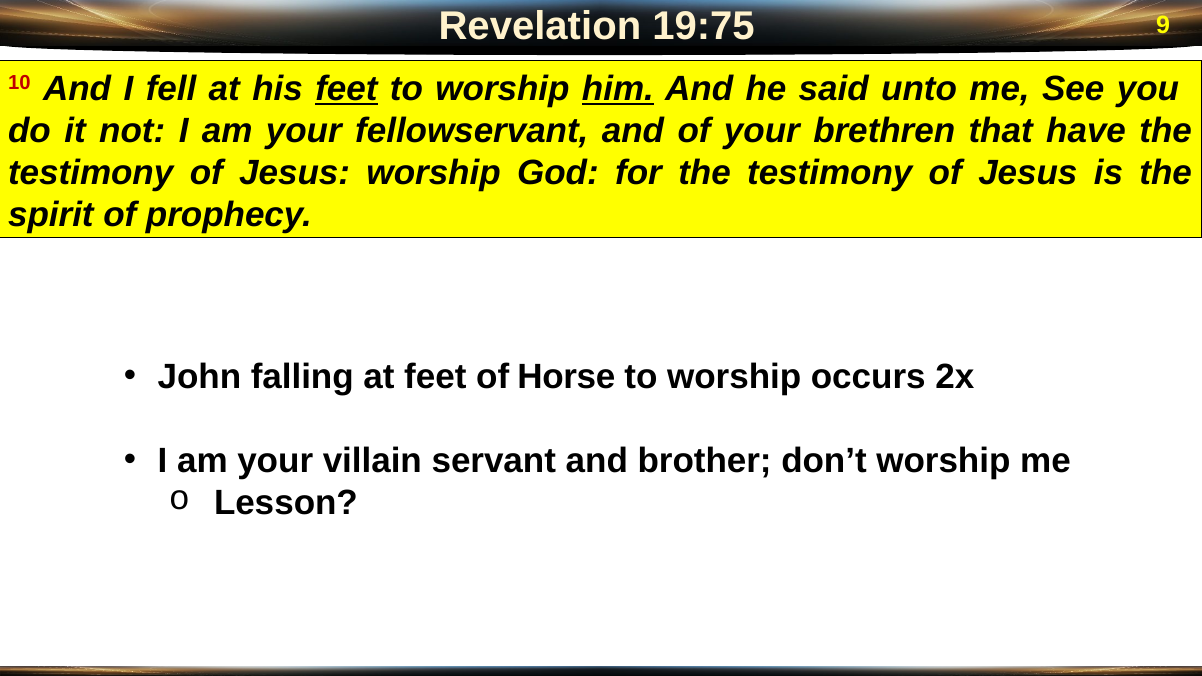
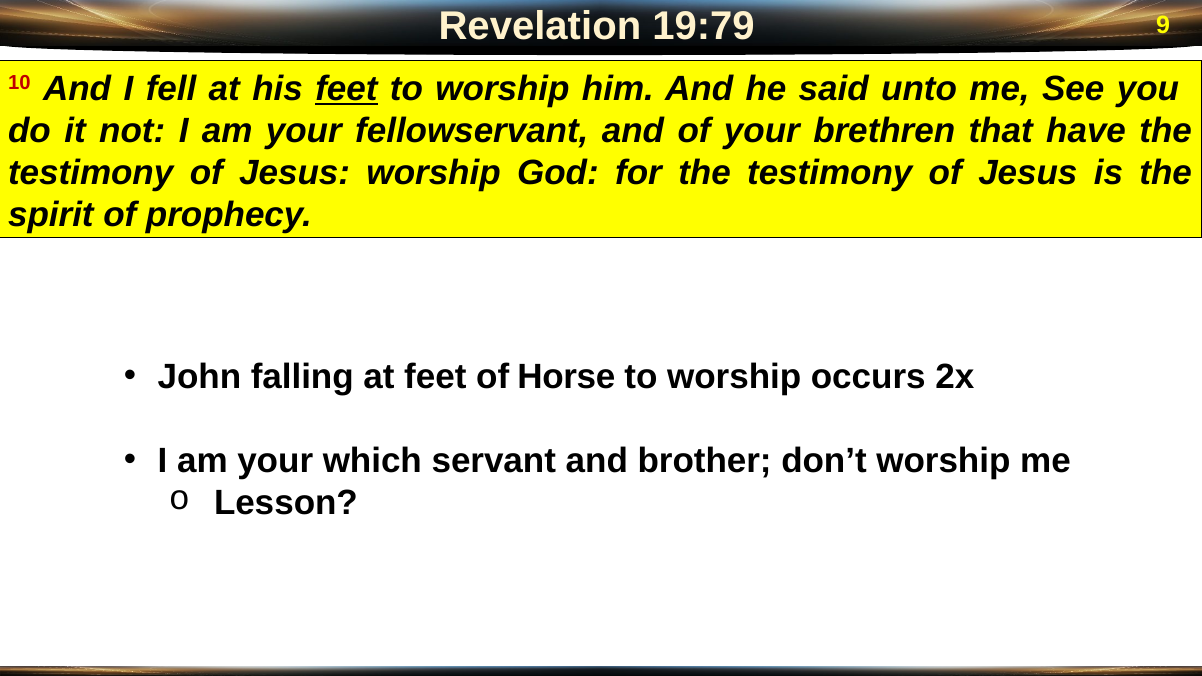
19:75: 19:75 -> 19:79 (704, 26)
him underline: present -> none (618, 89)
villain: villain -> which (372, 461)
